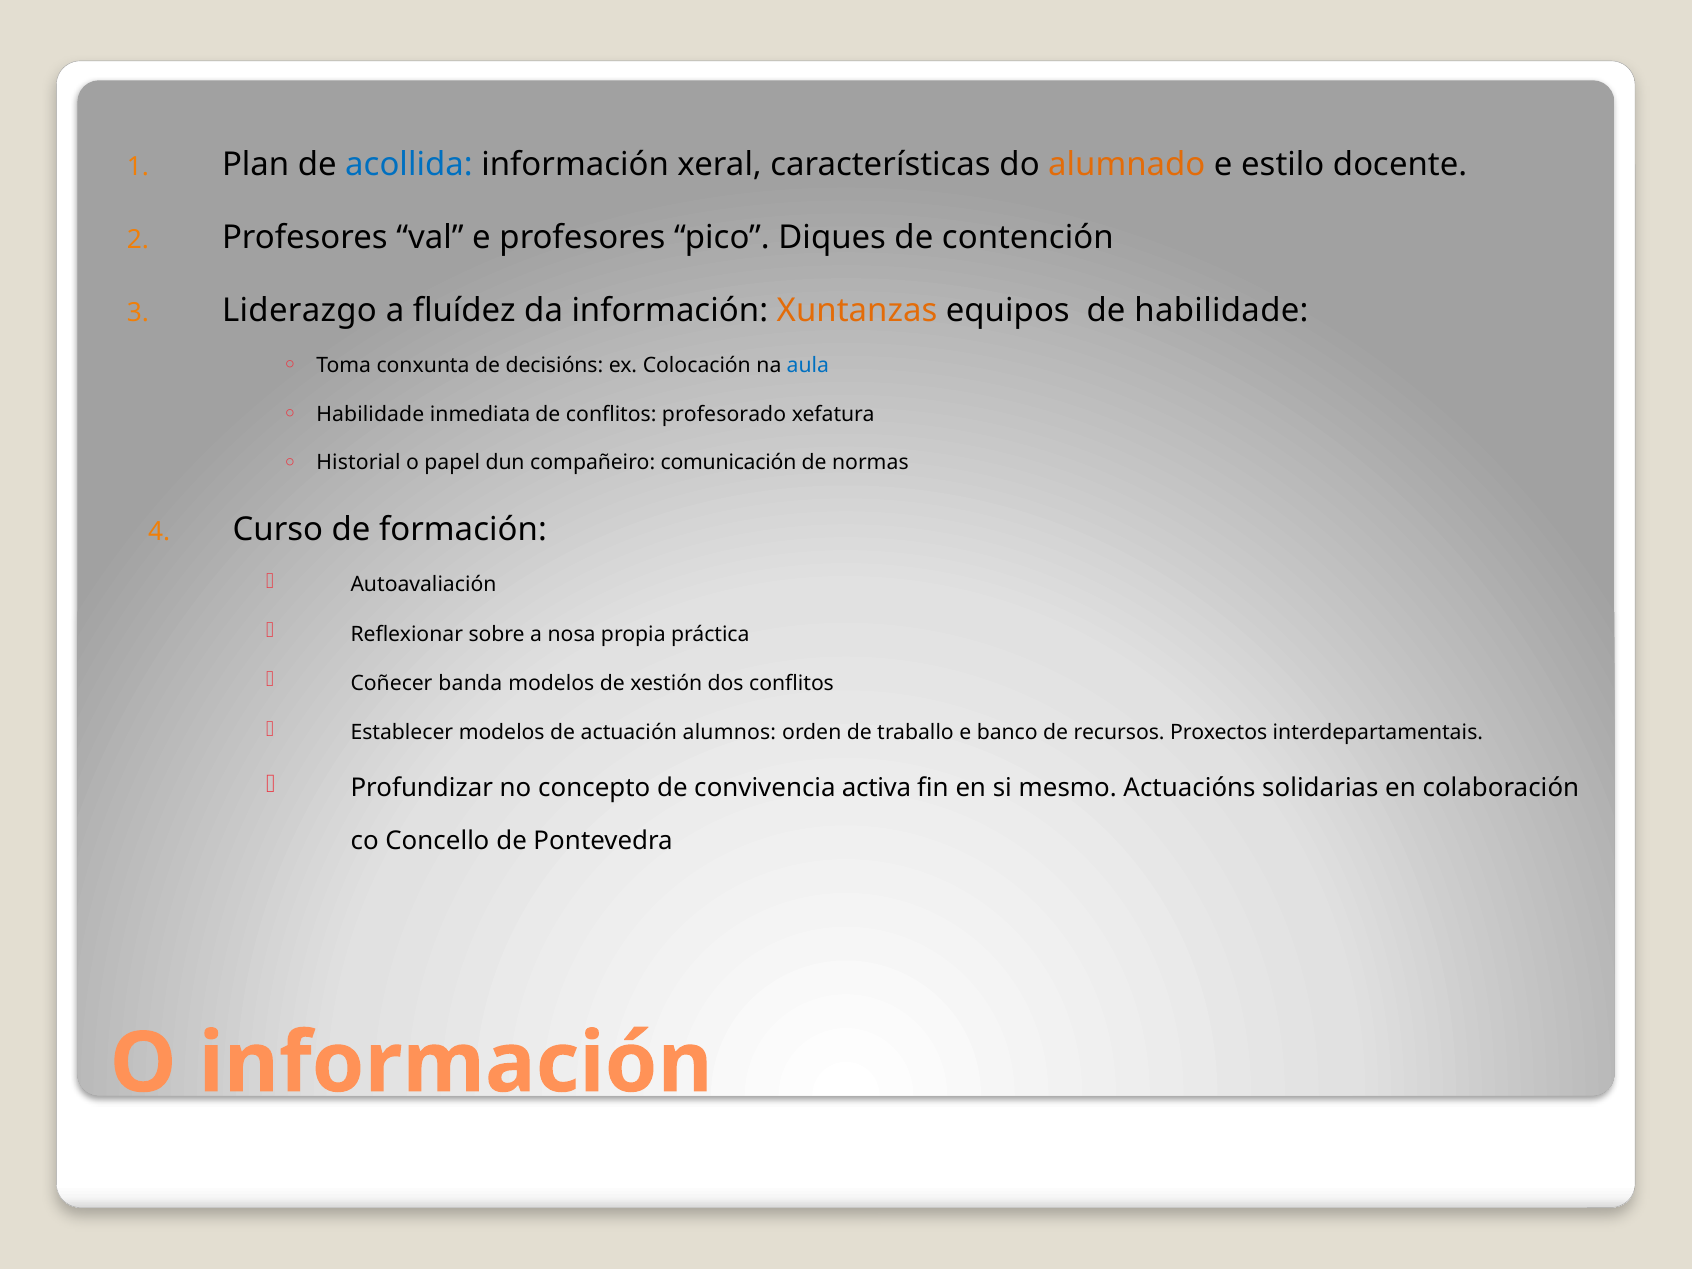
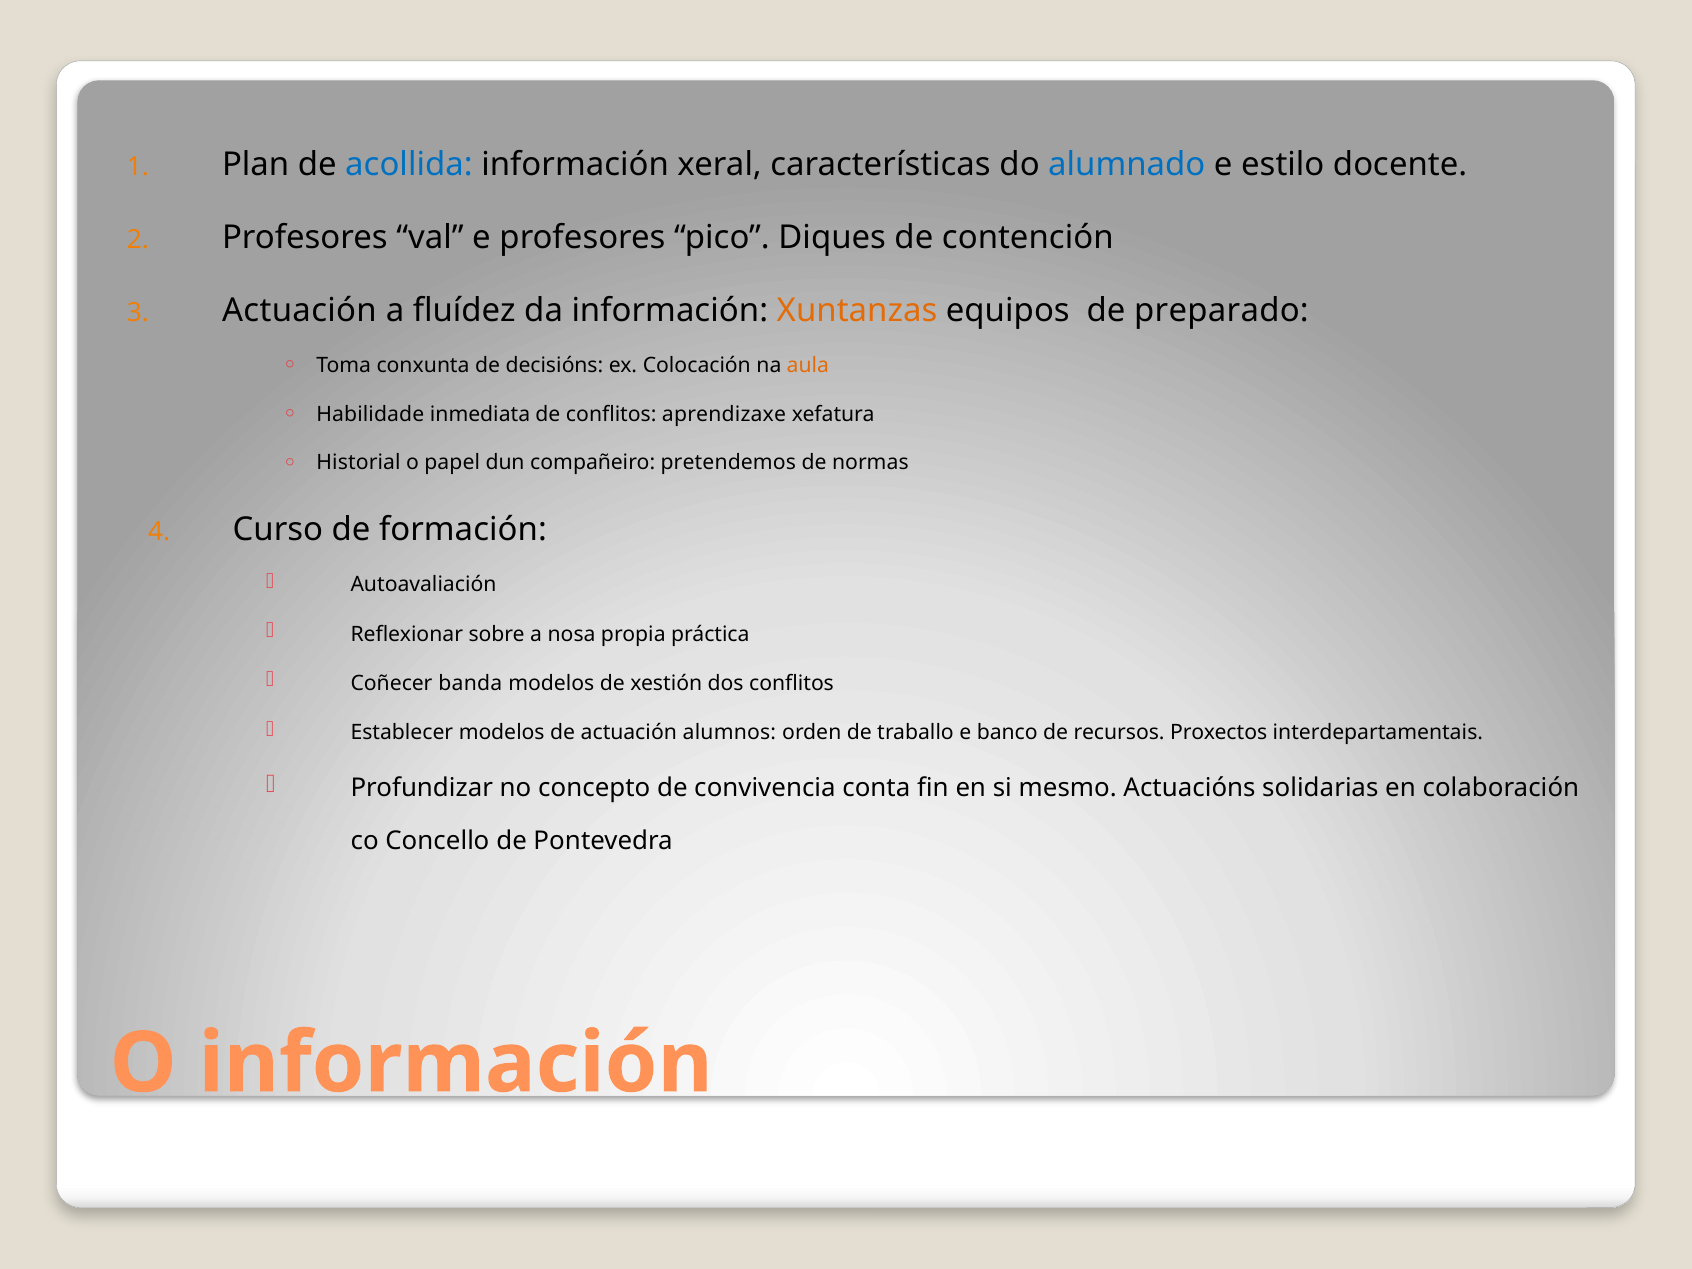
alumnado colour: orange -> blue (1127, 165)
Liderazgo: Liderazgo -> Actuación (299, 311)
de habilidade: habilidade -> preparado (1222, 311)
aula colour: blue -> orange (808, 366)
profesorado: profesorado -> aprendizaxe (724, 414)
comunicación: comunicación -> pretendemos (728, 463)
activa: activa -> conta (876, 788)
